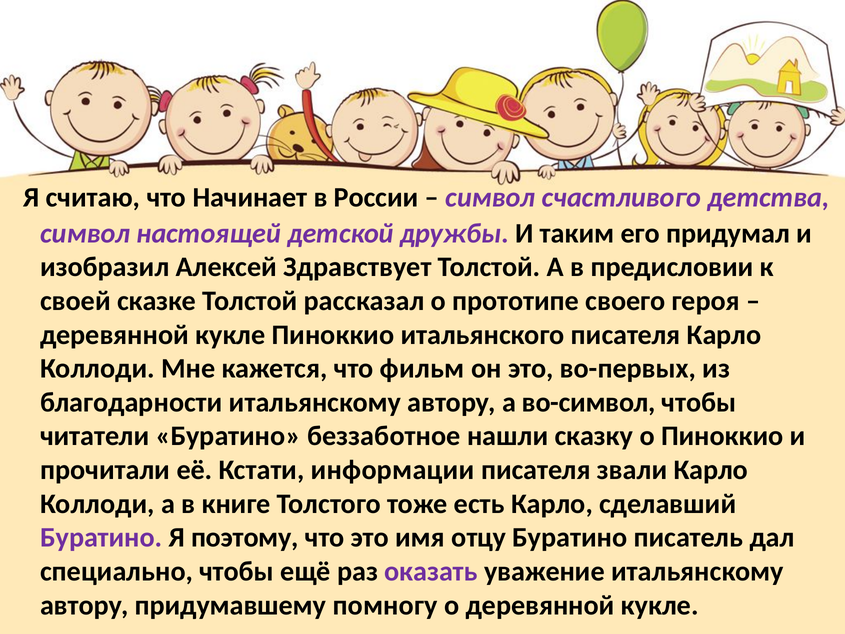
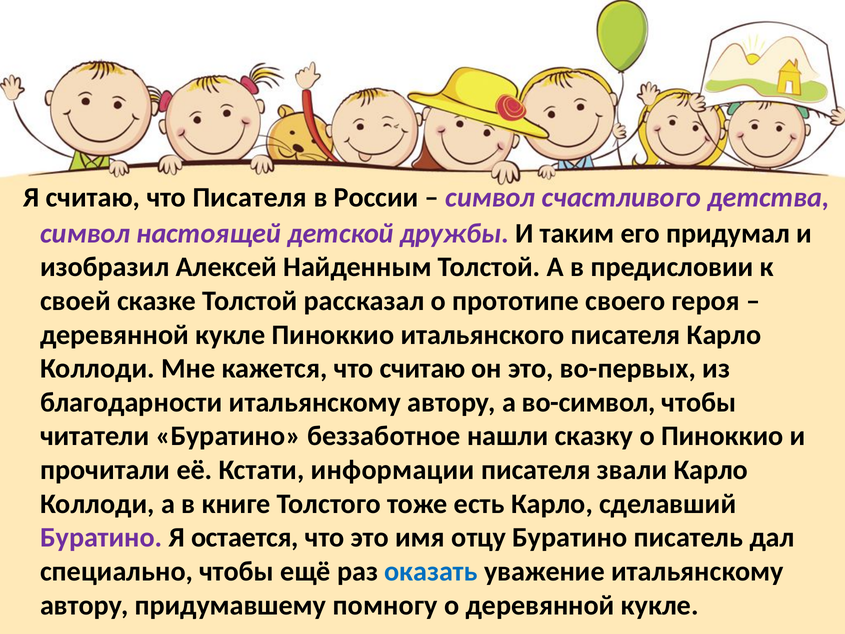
что Начинает: Начинает -> Писателя (250, 198)
Здравствует: Здравствует -> Найденным (358, 267)
что фильм: фильм -> считаю (422, 368)
поэтому: поэтому -> остается (245, 537)
оказать colour: purple -> blue (431, 571)
